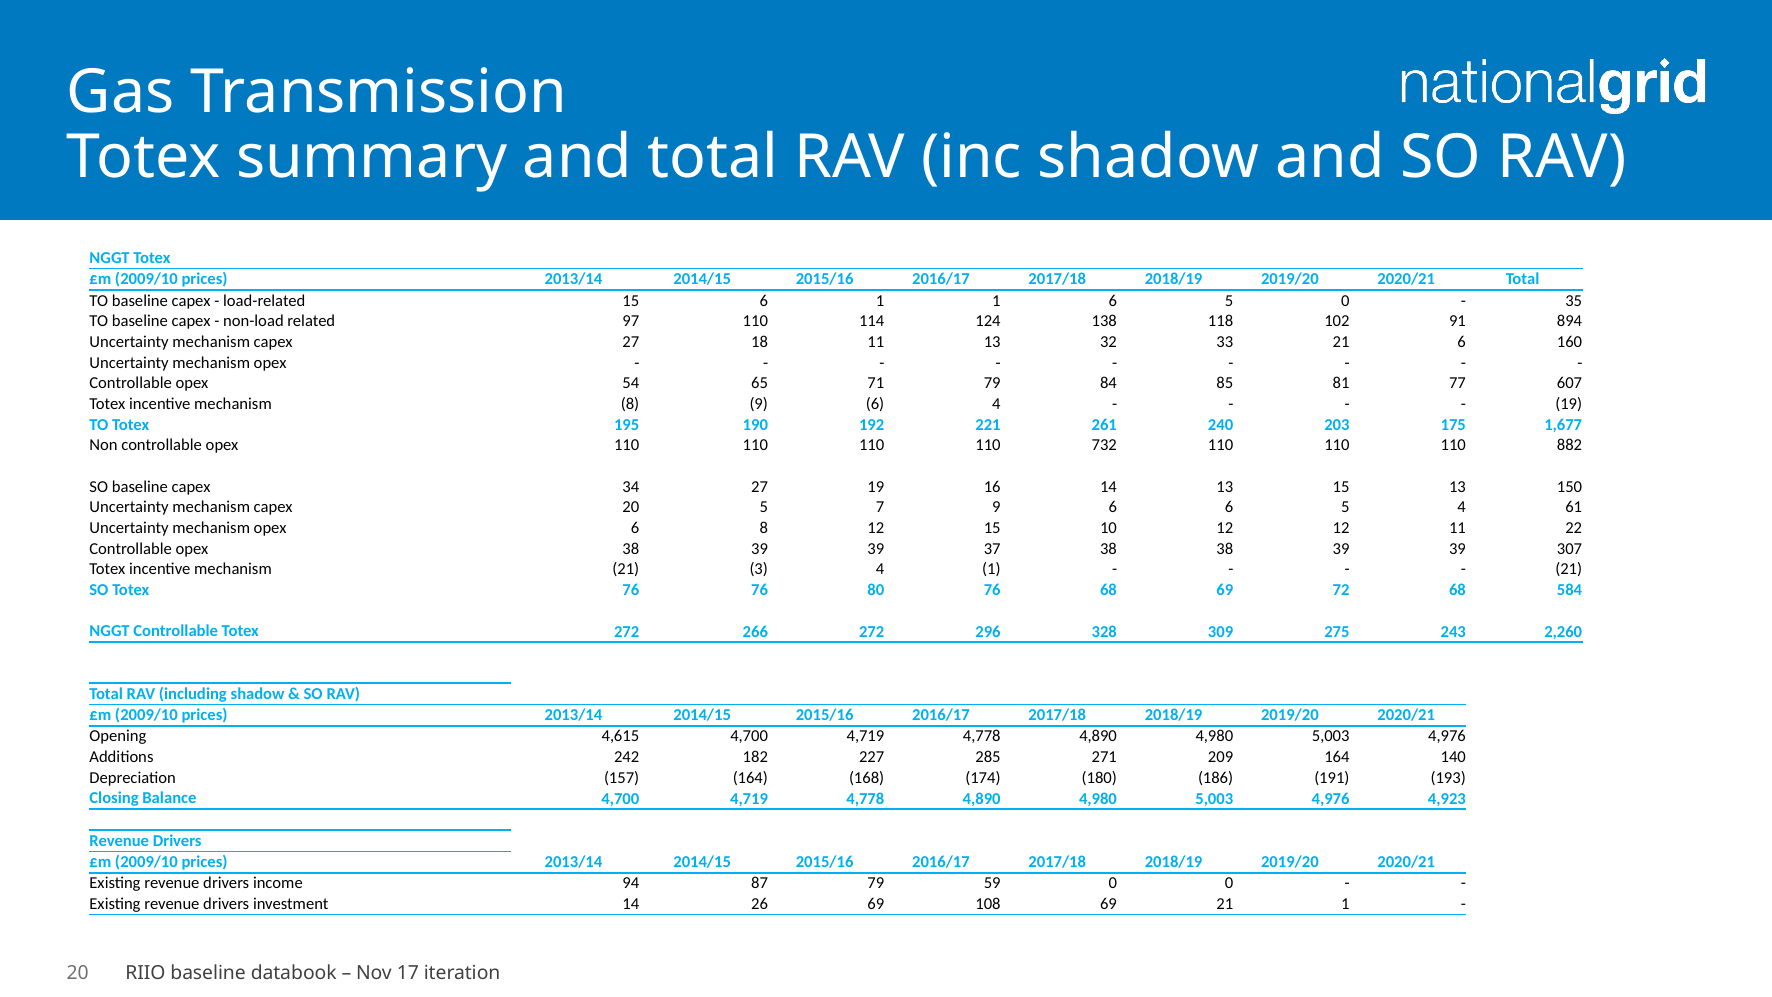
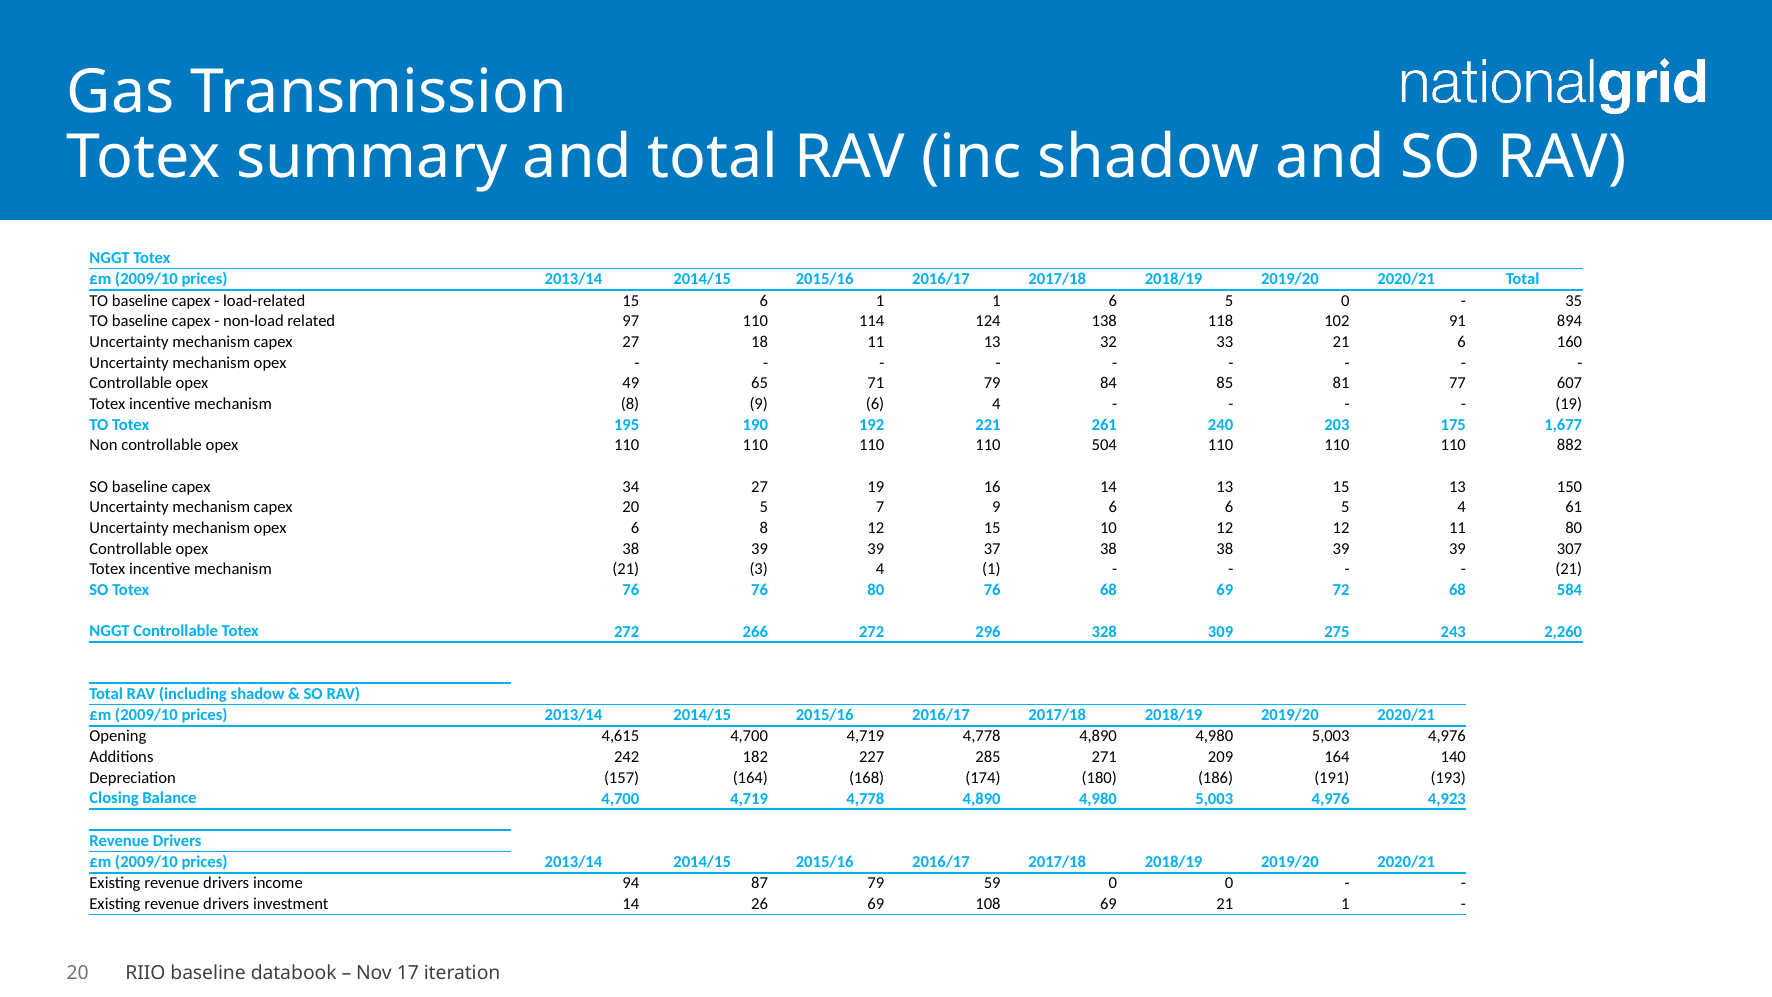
54: 54 -> 49 (631, 383)
732: 732 -> 504 (1104, 445)
11 22: 22 -> 80 (1574, 528)
